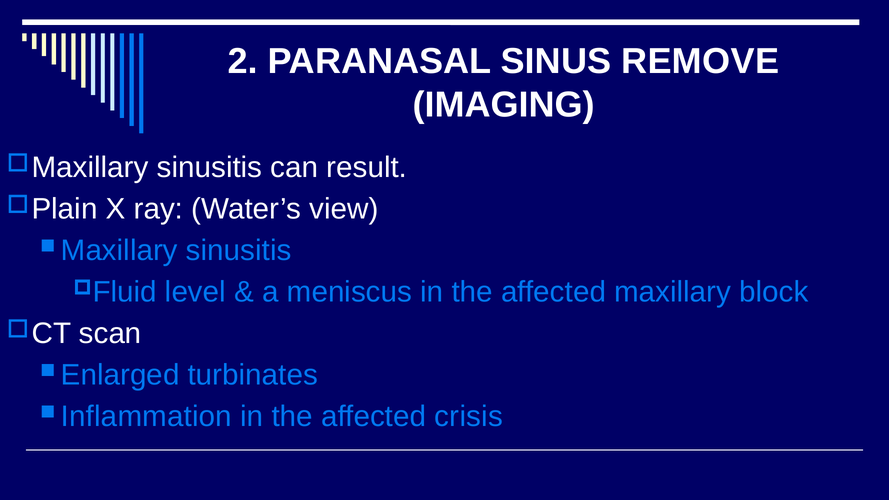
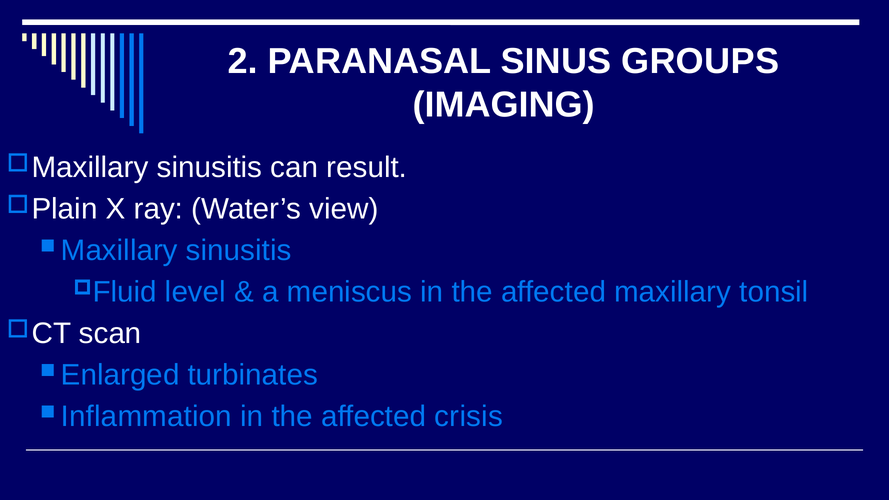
REMOVE: REMOVE -> GROUPS (700, 61)
block: block -> tonsil (774, 292)
